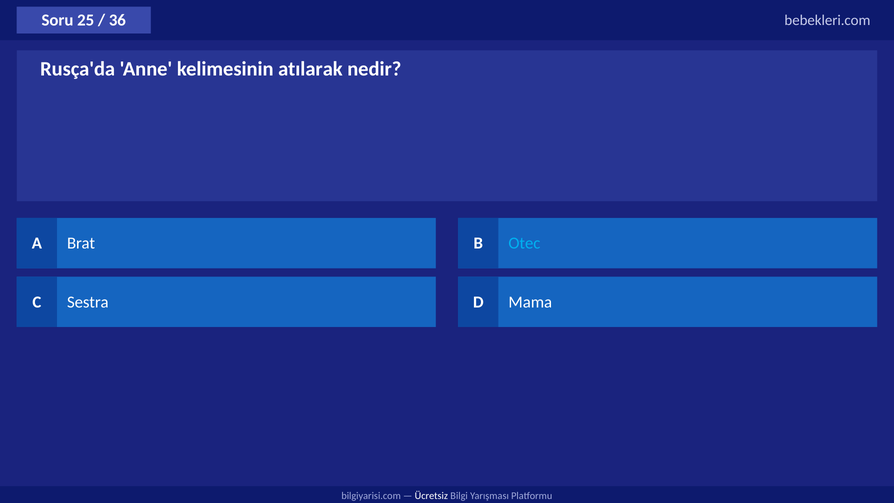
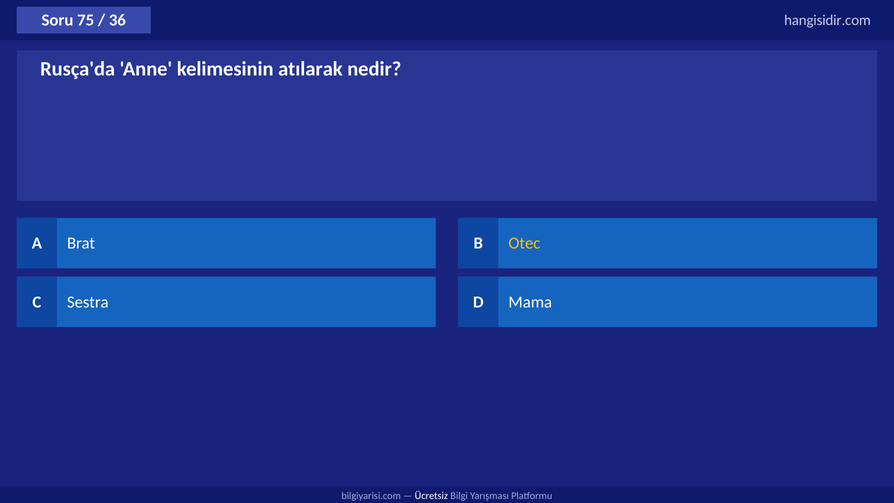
25: 25 -> 75 (86, 20)
bebekleri.com: bebekleri.com -> hangisidir.com (828, 20)
Otec colour: light blue -> yellow (524, 243)
